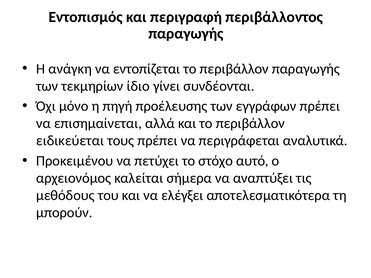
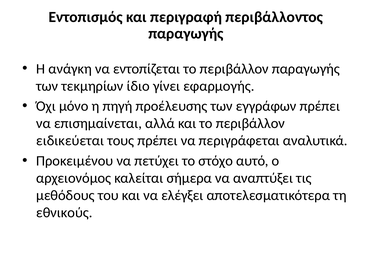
συνδέονται: συνδέονται -> εφαρμογής (219, 86)
μπορούν: μπορούν -> εθνικούς (64, 213)
